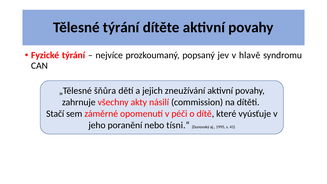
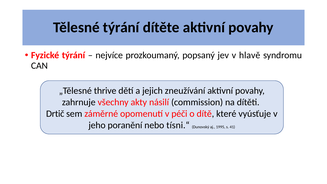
šňůra: šňůra -> thrive (105, 91)
Stačí: Stačí -> Drtič (55, 114)
